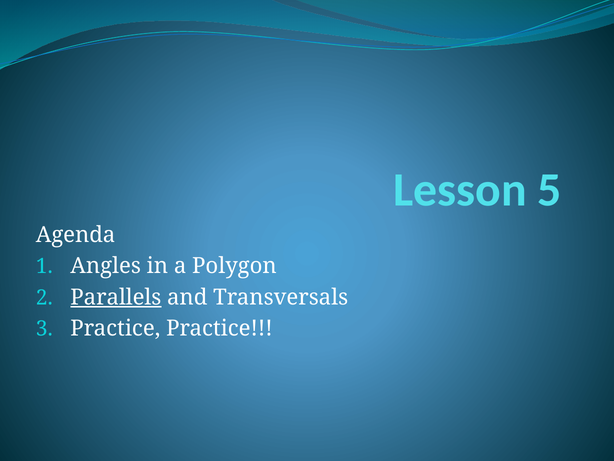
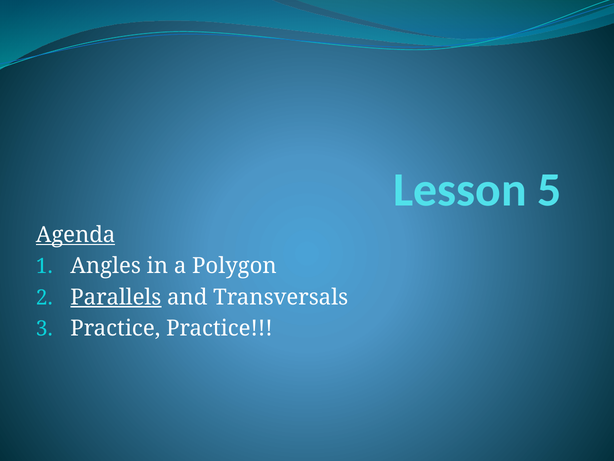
Agenda underline: none -> present (76, 235)
